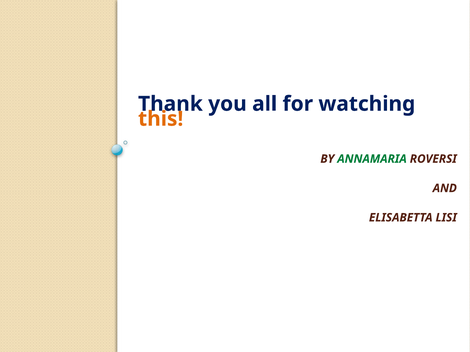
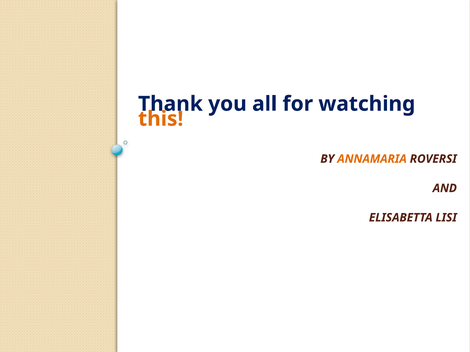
ANNAMARIA colour: green -> orange (372, 159)
